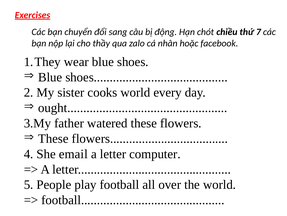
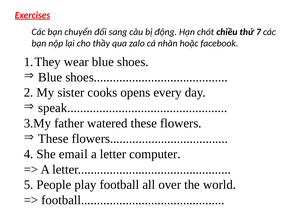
cooks world: world -> opens (135, 92)
ought: ought -> speak (133, 108)
